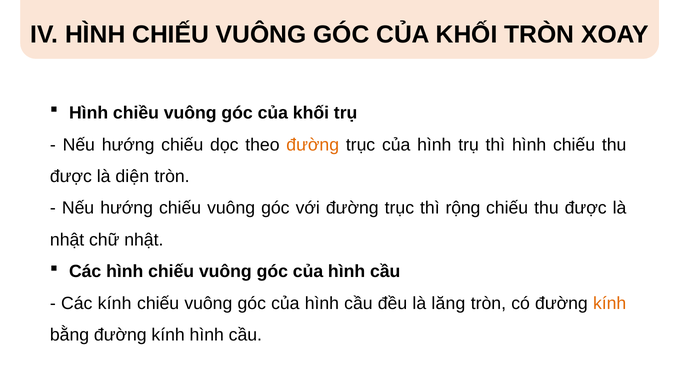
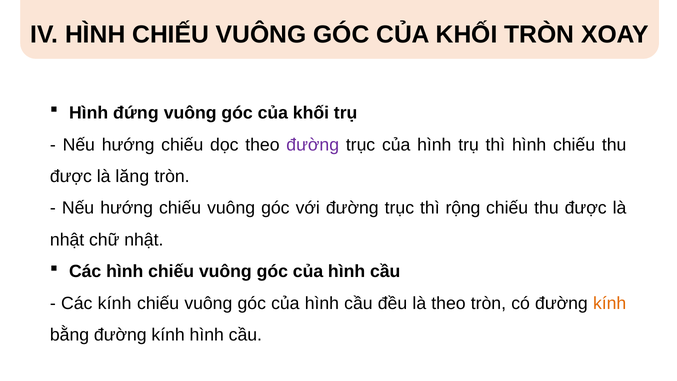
chiều: chiều -> đứng (136, 113)
đường colour: orange -> purple (313, 145)
diện: diện -> lăng (132, 176)
là lăng: lăng -> theo (448, 303)
